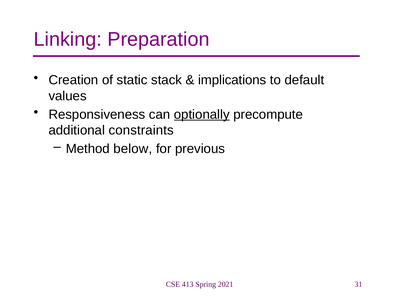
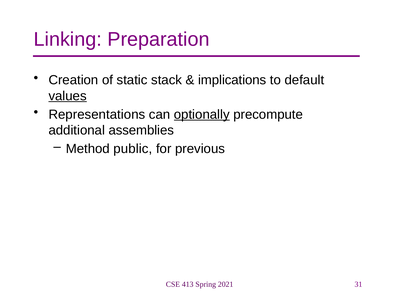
values underline: none -> present (68, 96)
Responsiveness: Responsiveness -> Representations (97, 114)
constraints: constraints -> assemblies (141, 130)
below: below -> public (133, 149)
